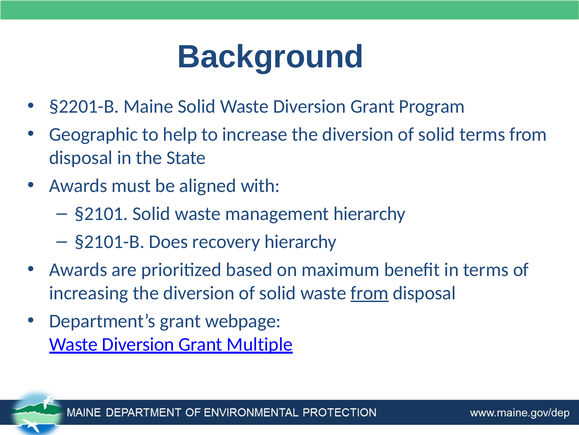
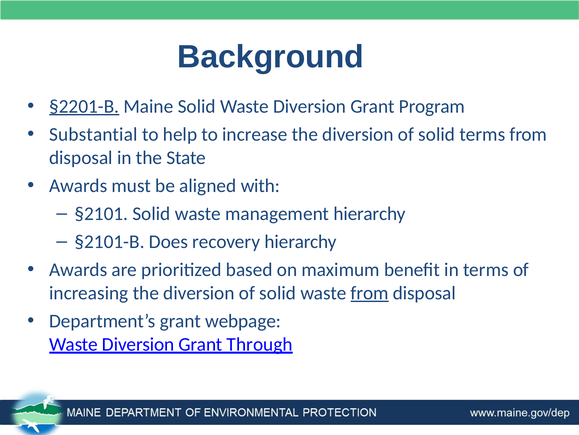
§2201-B underline: none -> present (84, 106)
Geographic: Geographic -> Substantial (93, 134)
Multiple: Multiple -> Through (260, 344)
